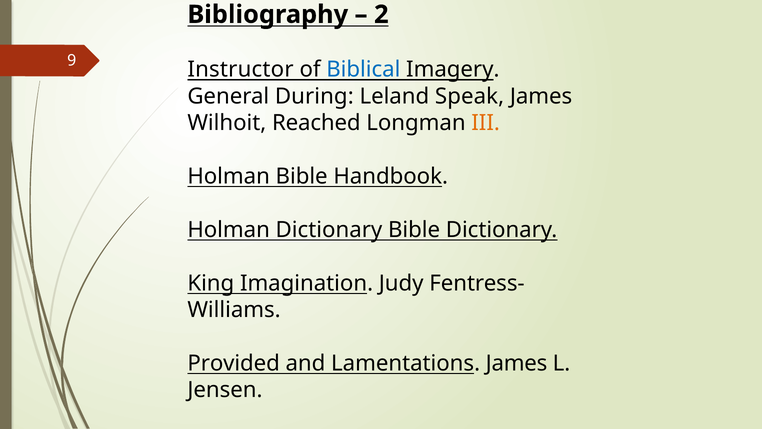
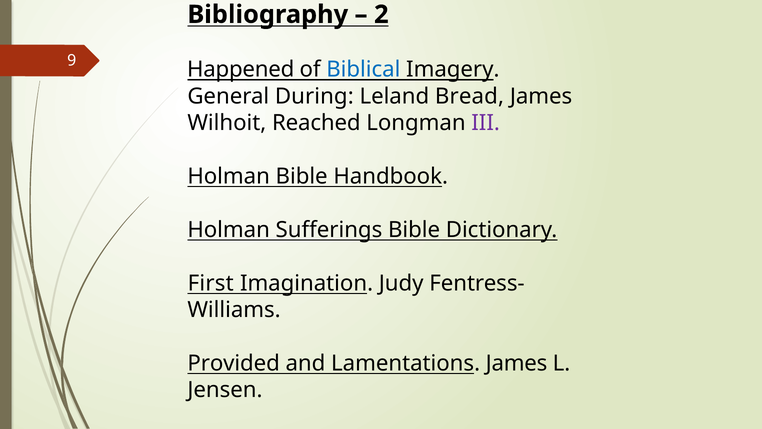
Instructor: Instructor -> Happened (241, 70)
Speak: Speak -> Bread (469, 96)
III colour: orange -> purple (486, 123)
Holman Dictionary: Dictionary -> Sufferings (329, 230)
King: King -> First (211, 283)
